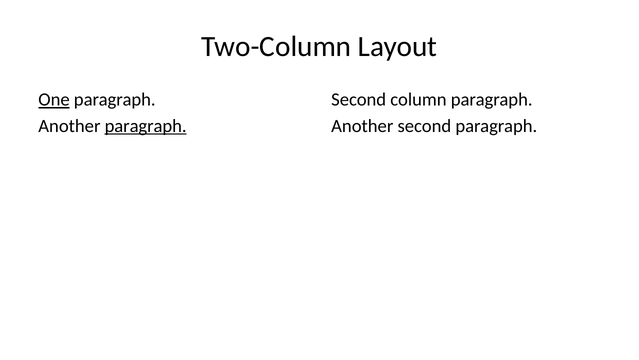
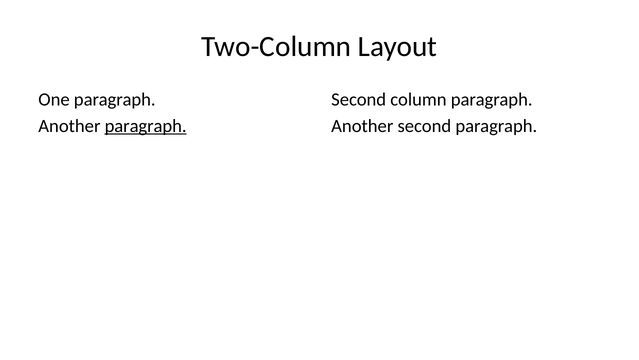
One underline: present -> none (54, 100)
